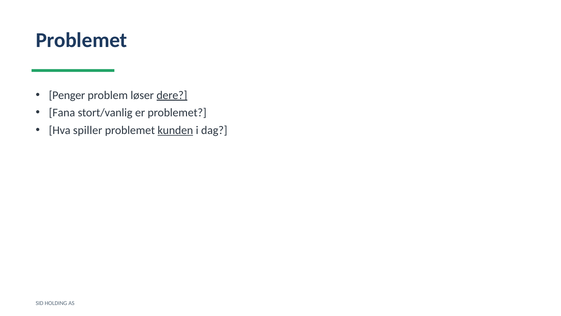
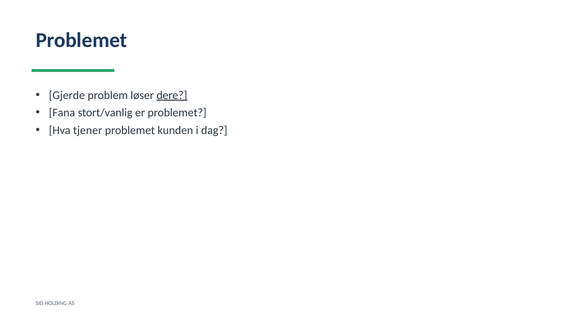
Penger: Penger -> Gjerde (67, 95)
spiller: spiller -> tjener (88, 130)
kunden underline: present -> none (175, 130)
